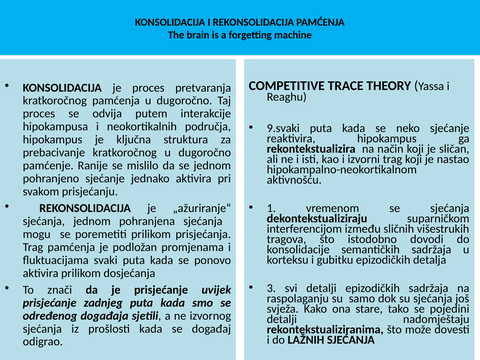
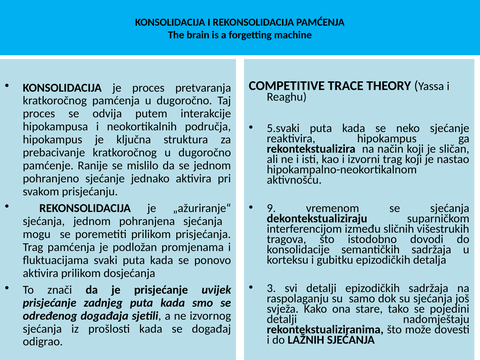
9.svaki: 9.svaki -> 5.svaki (283, 128)
1: 1 -> 9 (271, 208)
